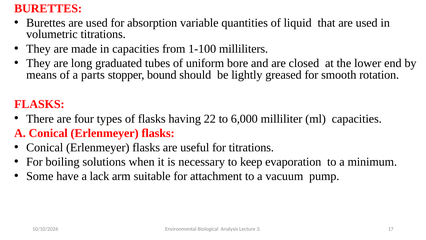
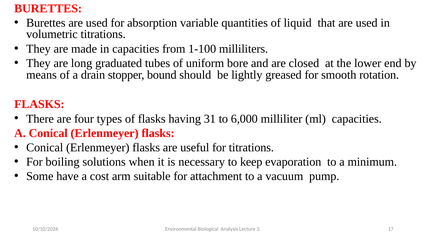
parts: parts -> drain (93, 75)
22: 22 -> 31 (210, 119)
lack: lack -> cost (99, 176)
